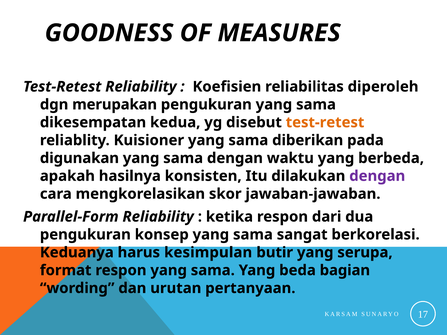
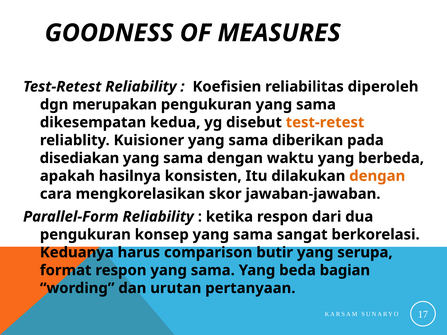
digunakan: digunakan -> disediakan (79, 158)
dengan colour: purple -> orange (377, 176)
kesimpulan: kesimpulan -> comparison (208, 253)
